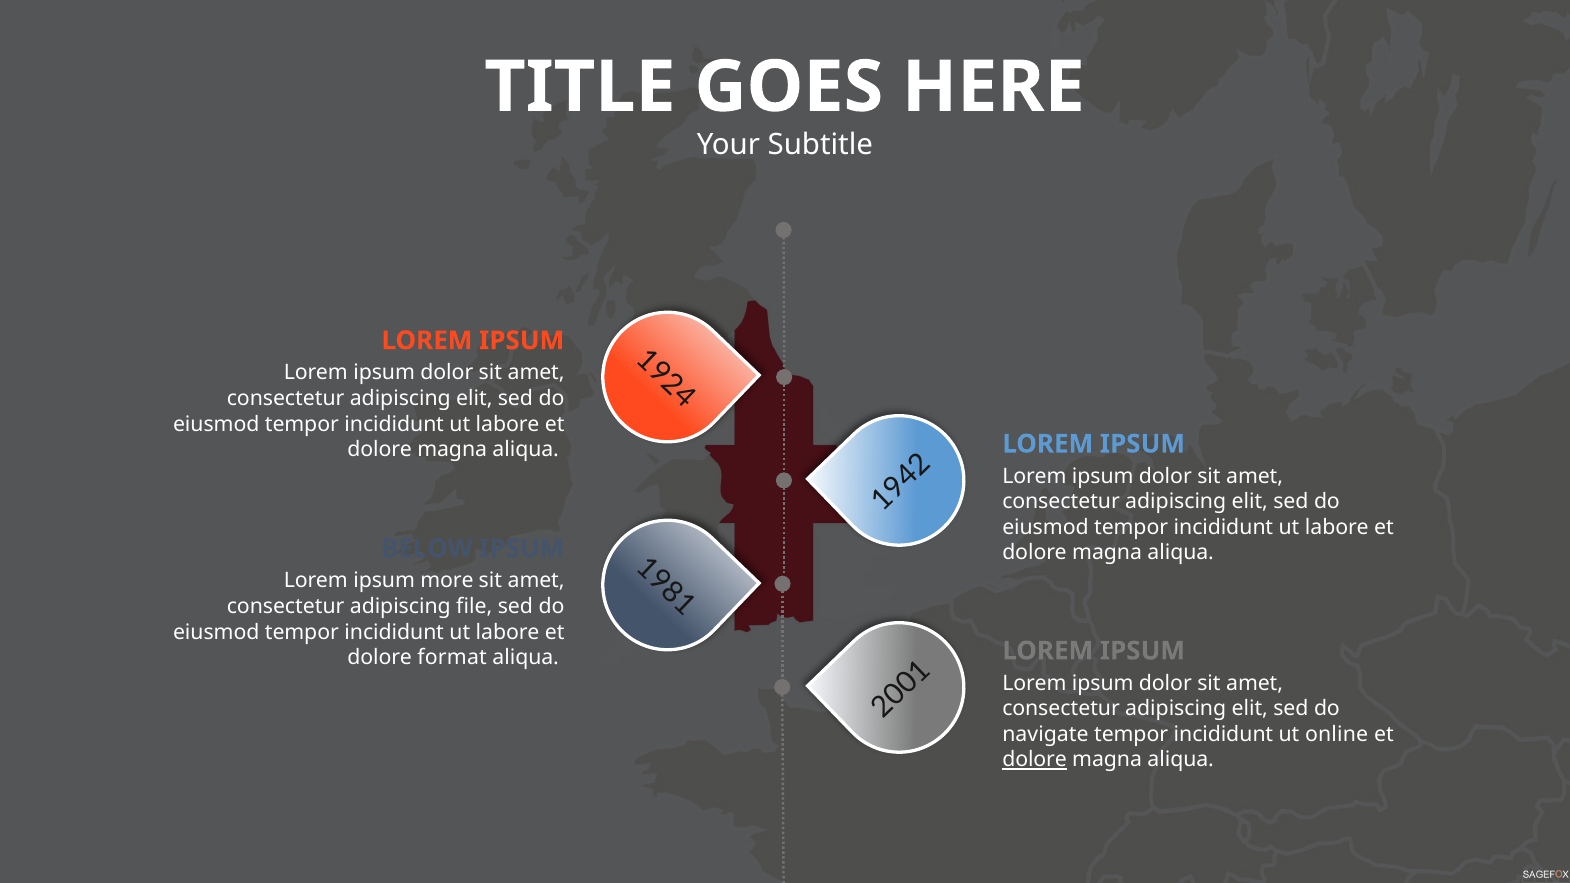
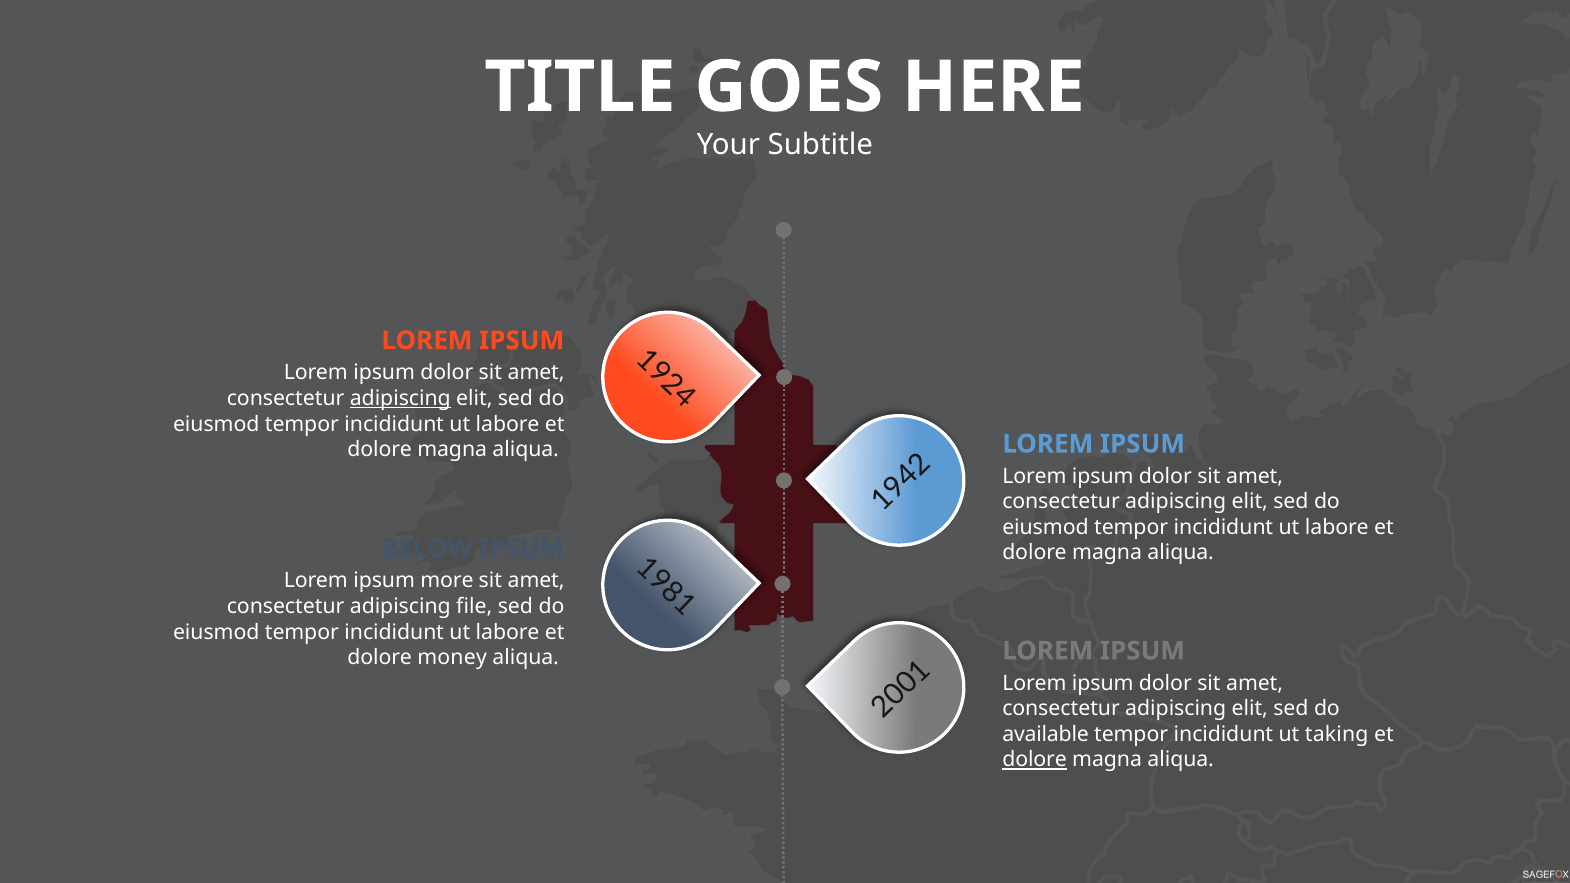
adipiscing underline: none -> present (400, 399)
format: format -> money (452, 658)
navigate: navigate -> available (1046, 734)
online: online -> taking (1337, 734)
